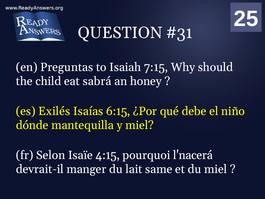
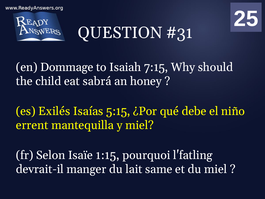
Preguntas: Preguntas -> Dommage (67, 67)
6:15: 6:15 -> 5:15 (118, 111)
dónde: dónde -> errent (32, 125)
4:15: 4:15 -> 1:15 (108, 155)
l'nacerá: l'nacerá -> l'fatling (193, 155)
